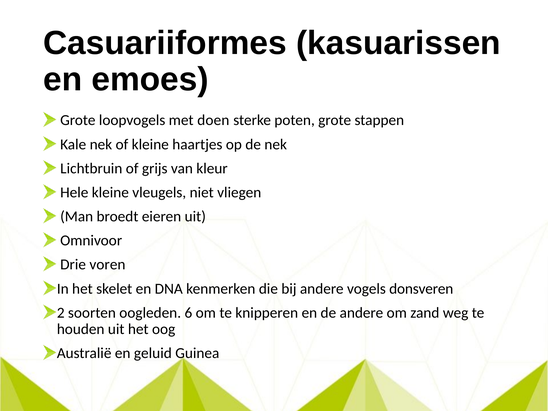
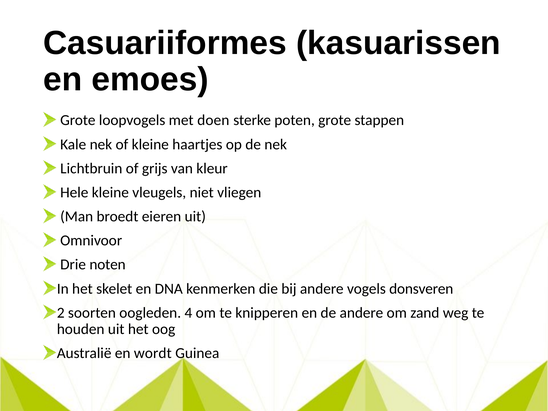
voren: voren -> noten (108, 265)
6: 6 -> 4 (188, 313)
geluid: geluid -> wordt (153, 353)
